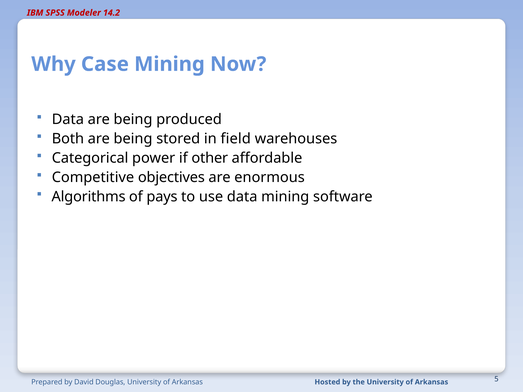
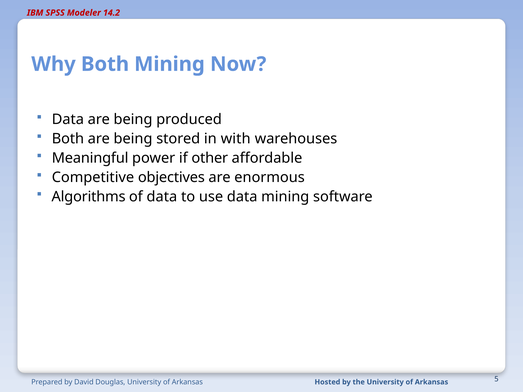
Why Case: Case -> Both (105, 64)
field: field -> with (236, 139)
Categorical: Categorical -> Meaningful (90, 158)
of pays: pays -> data (162, 197)
